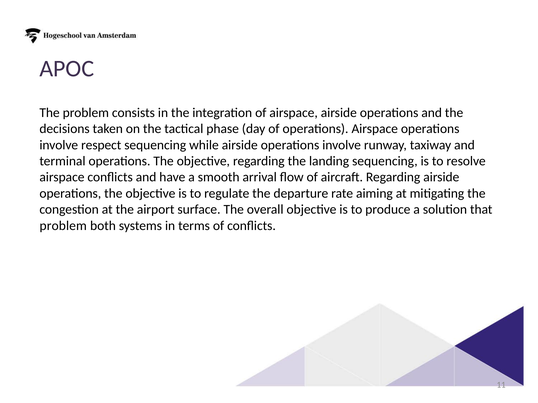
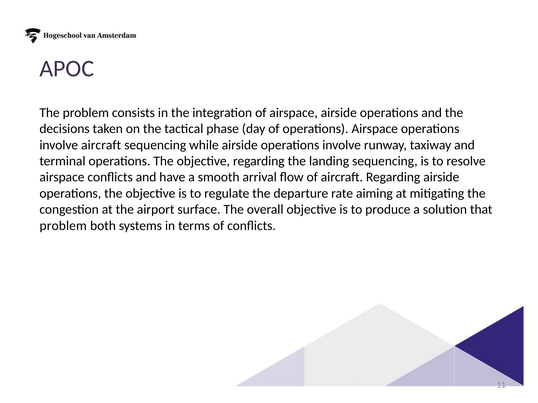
involve respect: respect -> aircraft (101, 145)
